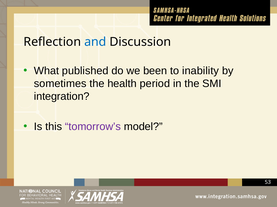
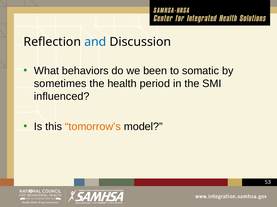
published: published -> behaviors (85, 71)
inability: inability -> somatic (201, 71)
integration: integration -> influenced (62, 97)
tomorrow’s colour: purple -> orange (93, 127)
